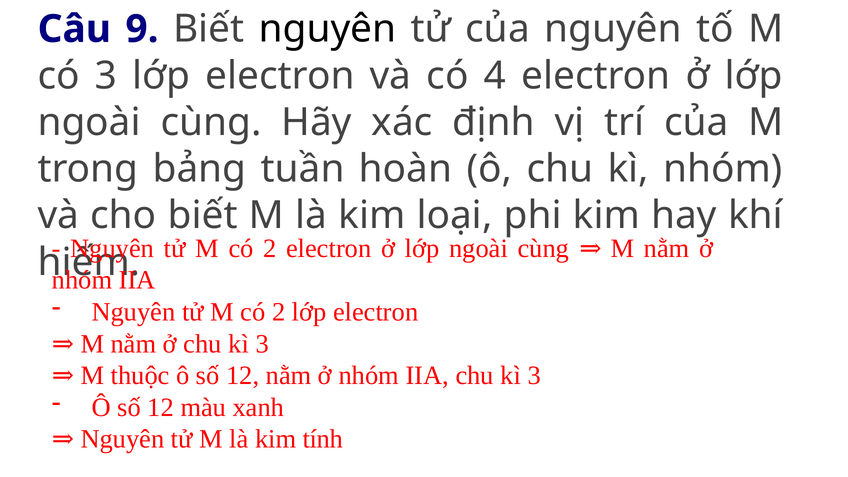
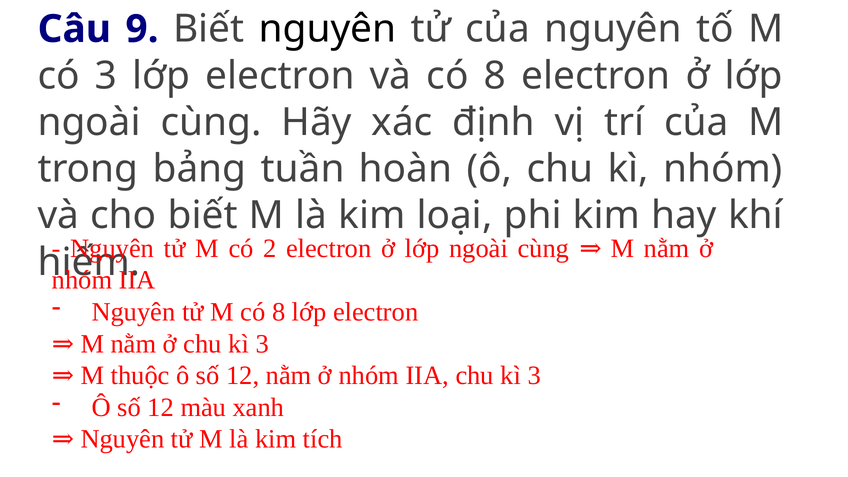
và có 4: 4 -> 8 (495, 76)
2: 2 -> 8 (279, 312)
tính: tính -> tích (323, 439)
